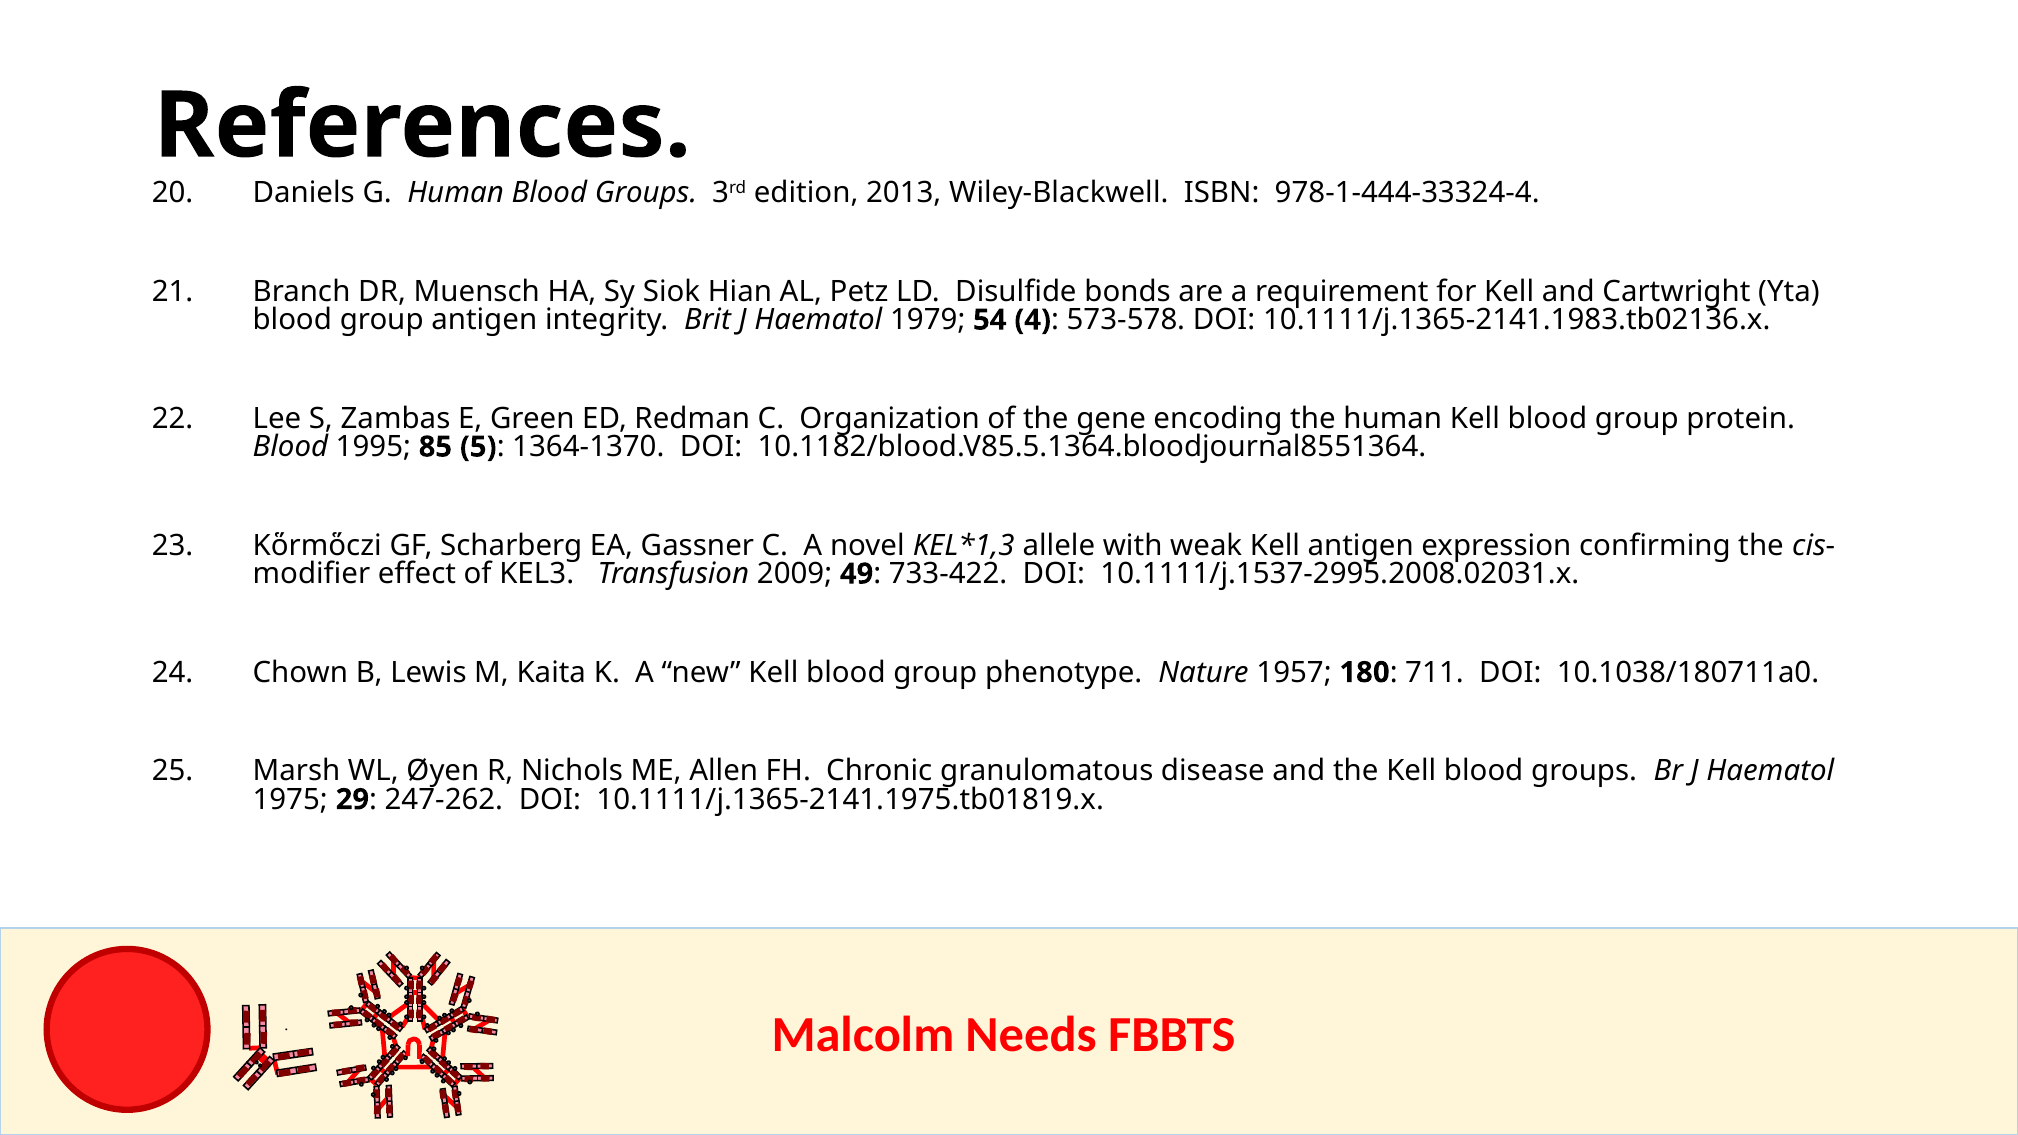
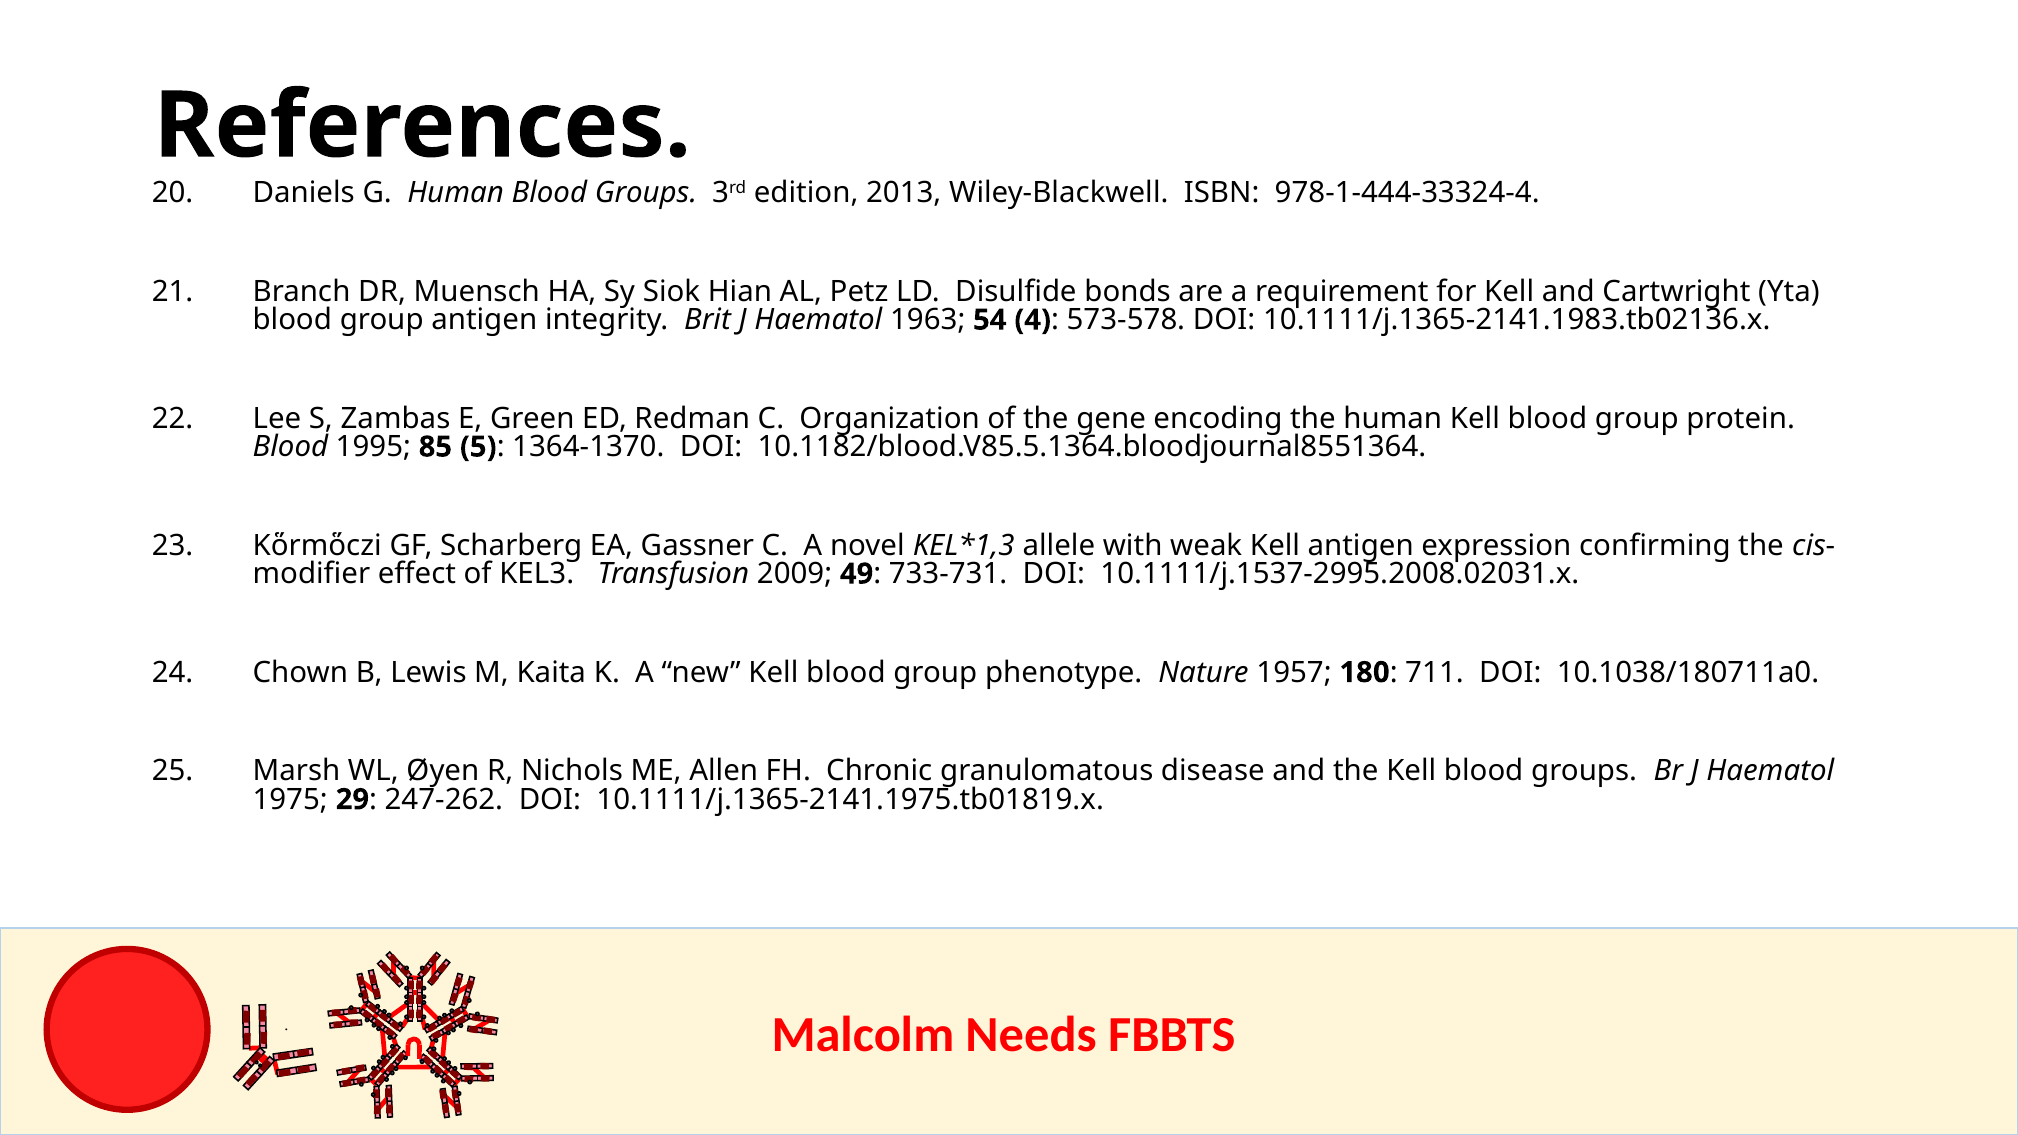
1979: 1979 -> 1963 (928, 320)
733-422: 733-422 -> 733-731 (948, 574)
